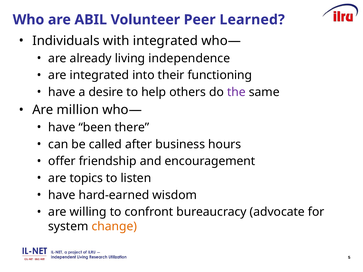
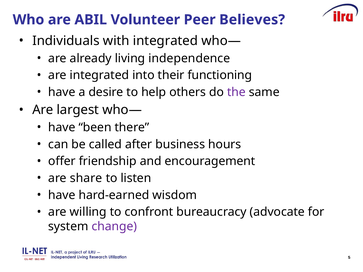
Learned: Learned -> Believes (252, 20)
million: million -> largest (78, 110)
topics: topics -> share (86, 178)
change colour: orange -> purple (114, 227)
